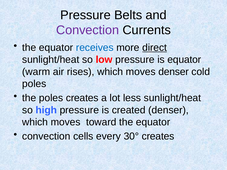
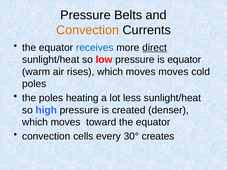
Convection colour: purple -> orange (88, 30)
moves denser: denser -> moves (173, 72)
poles creates: creates -> heating (82, 98)
